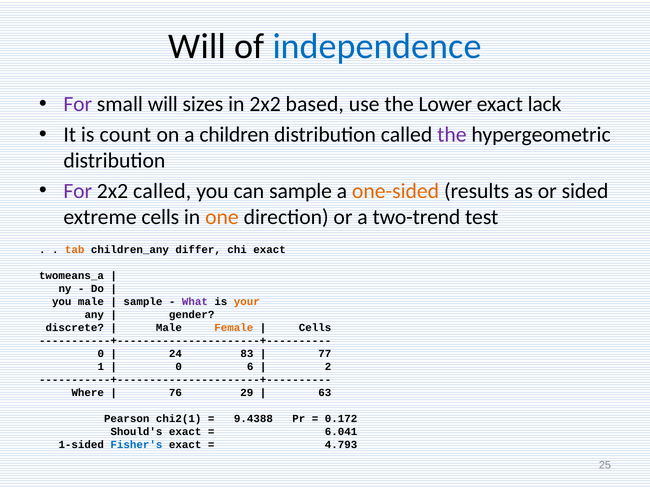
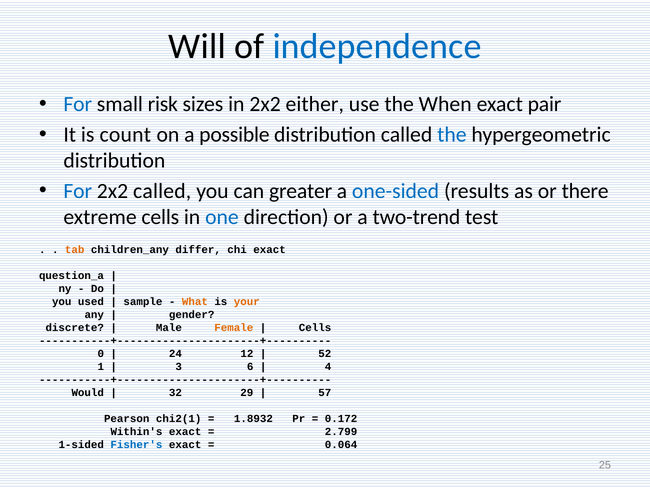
For colour: purple -> blue (78, 104)
small will: will -> risk (163, 104)
based: based -> either (315, 104)
Lower: Lower -> When (445, 104)
lack: lack -> pair (545, 104)
children: children -> possible (234, 135)
the colour: purple -> blue (452, 135)
For colour: purple -> blue (78, 191)
can sample: sample -> greater (301, 191)
one-sided colour: orange -> blue (396, 191)
sided: sided -> there (585, 191)
one colour: orange -> blue (222, 217)
twomeans_a: twomeans_a -> question_a (71, 276)
you male: male -> used (91, 302)
What colour: purple -> orange (195, 302)
83: 83 -> 12 (247, 354)
77: 77 -> 52 (325, 354)
0: 0 -> 3 (179, 367)
2: 2 -> 4 (328, 367)
Where: Where -> Would (88, 393)
76: 76 -> 32 (175, 393)
63: 63 -> 57 (325, 393)
9.4388: 9.4388 -> 1.8932 (253, 419)
Should's: Should's -> Within's (136, 432)
6.041: 6.041 -> 2.799 (341, 432)
4.793: 4.793 -> 0.064 (341, 445)
